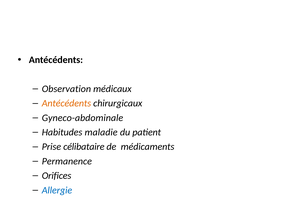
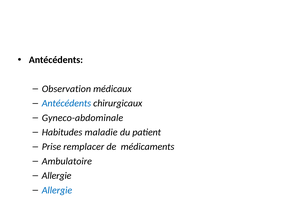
Antécédents colour: orange -> blue (66, 103)
célibataire: célibataire -> remplacer (84, 147)
Permanence: Permanence -> Ambulatoire (67, 161)
Orifices: Orifices -> Allergie (57, 176)
